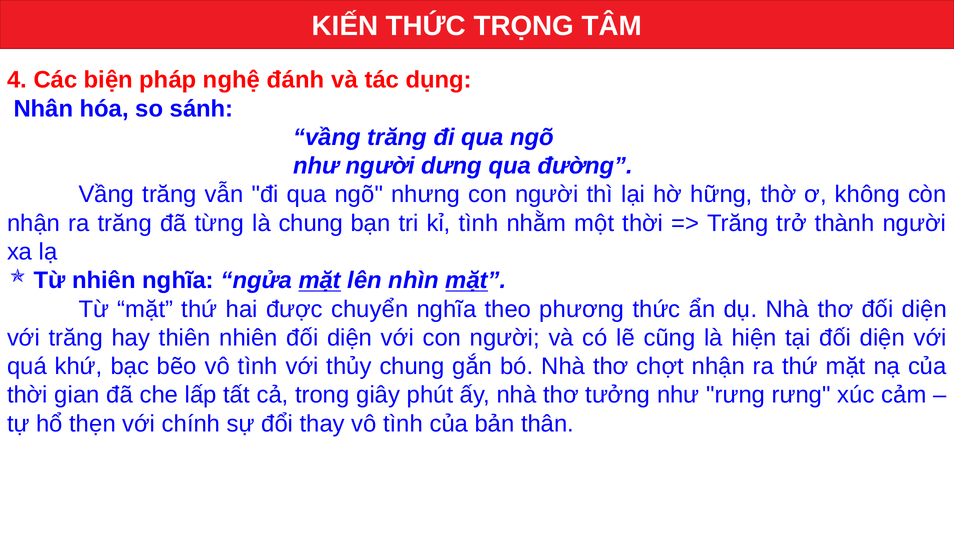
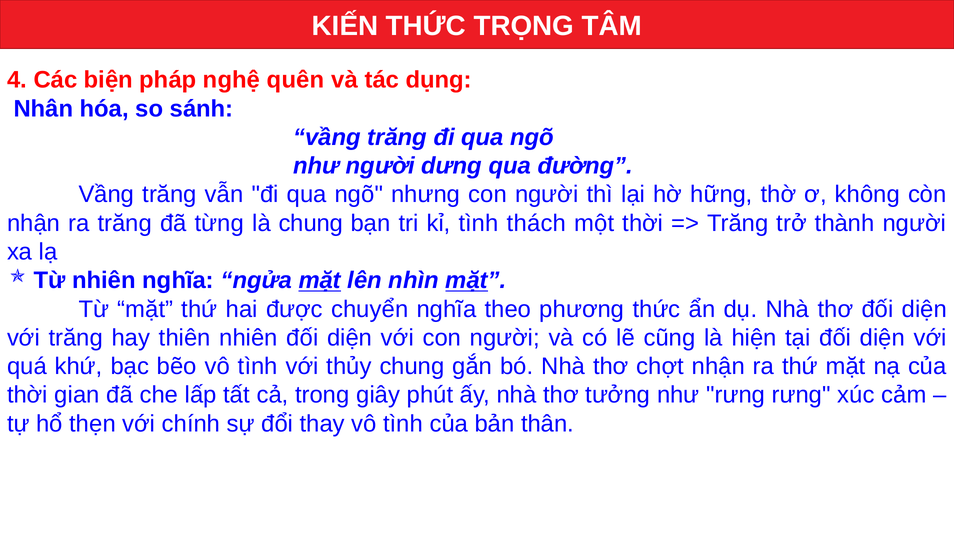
đánh: đánh -> quên (296, 80)
nhằm: nhằm -> thách (536, 223)
